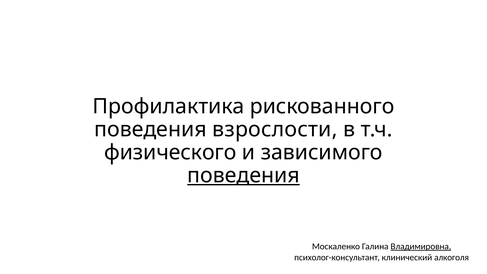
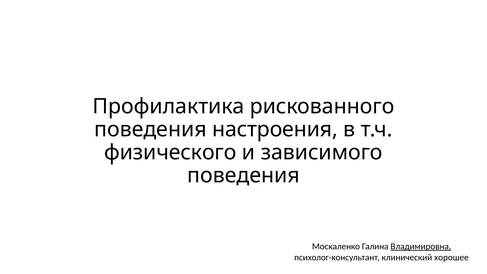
взрослости: взрослости -> настроения (275, 129)
поведения underline: present -> none (243, 175)
алкоголя: алкоголя -> хорошее (451, 257)
